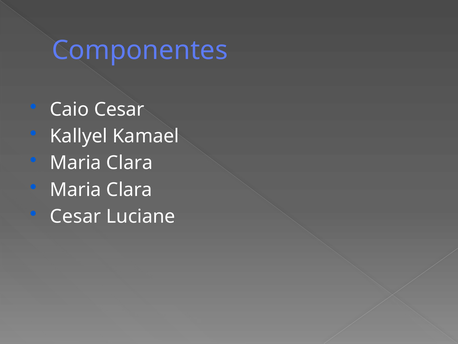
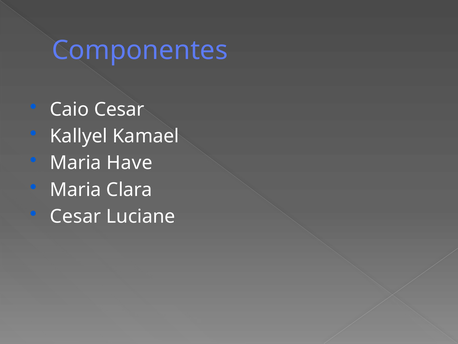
Clara: Clara -> Have (130, 163)
